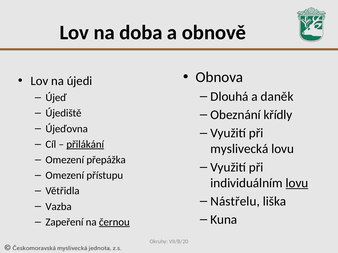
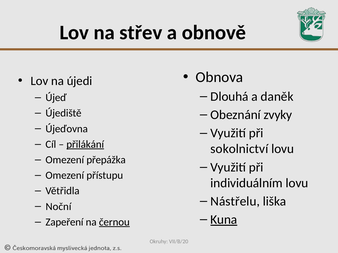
doba: doba -> střev (141, 33)
křídly: křídly -> zvyky (278, 115)
myslivecká: myslivecká -> sokolnictví (239, 149)
lovu underline: present -> none (297, 183)
Vazba: Vazba -> Noční (58, 207)
Kuna underline: none -> present (224, 220)
